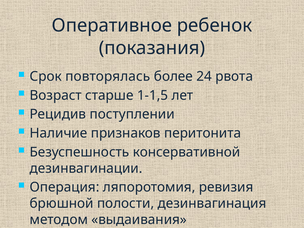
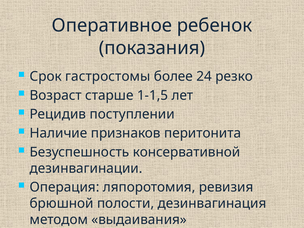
повторялась: повторялась -> гастростомы (108, 76)
рвота: рвота -> резко (234, 76)
